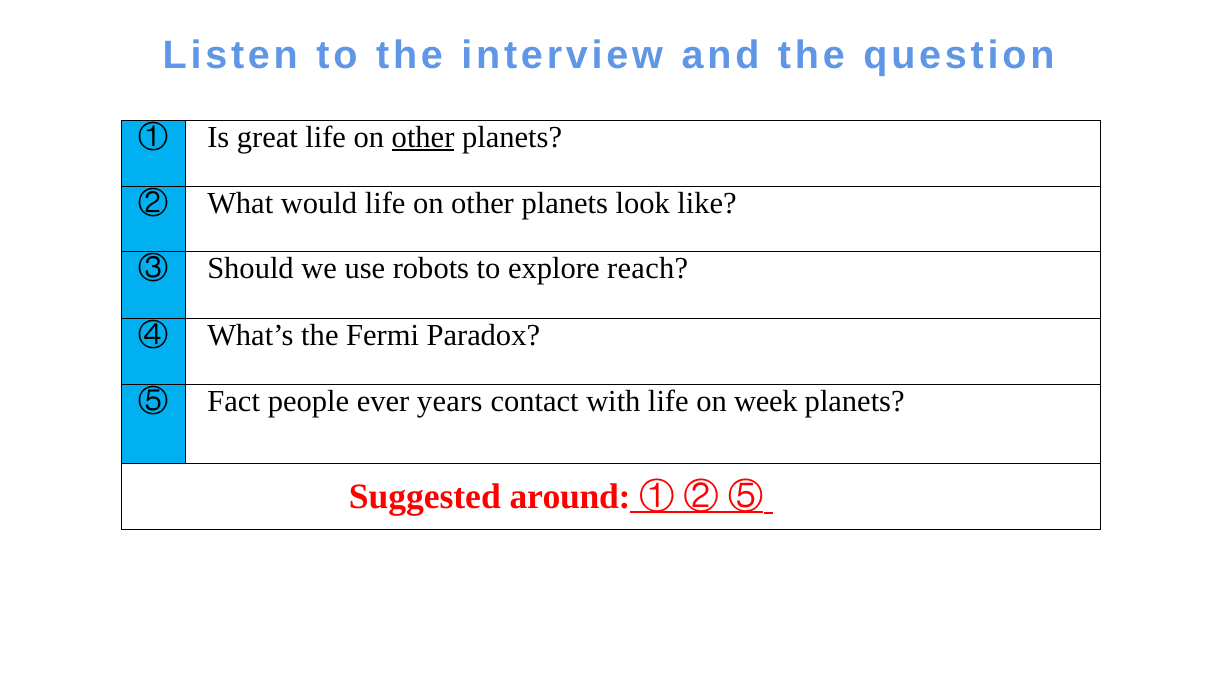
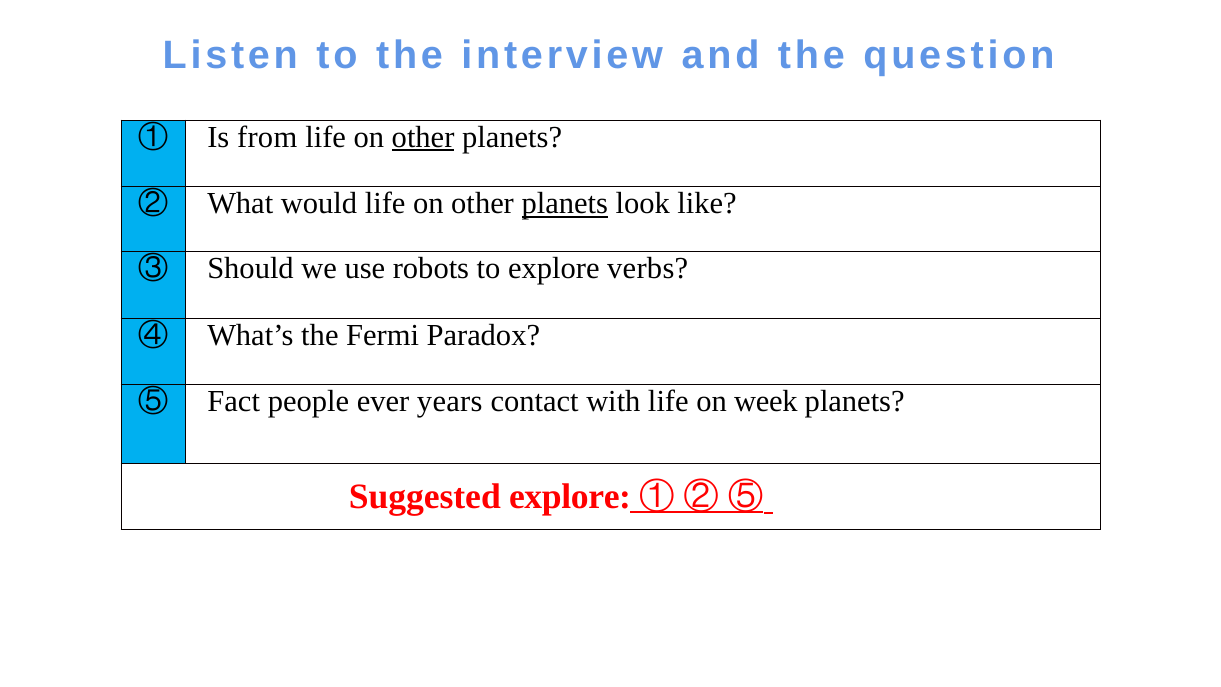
great: great -> from (267, 137)
planets underline: none -> present (565, 204)
reach: reach -> verbs (648, 269)
Suggested around: around -> explore (570, 496)
